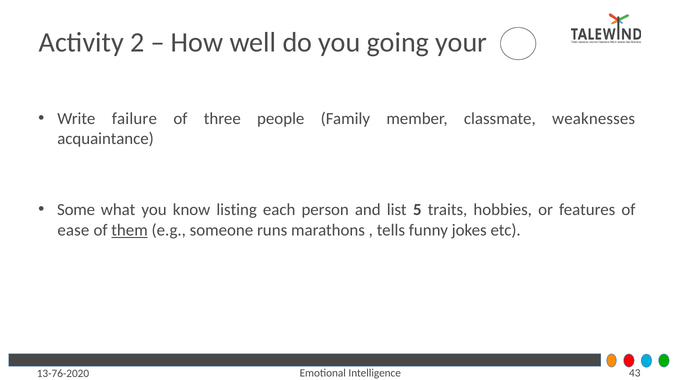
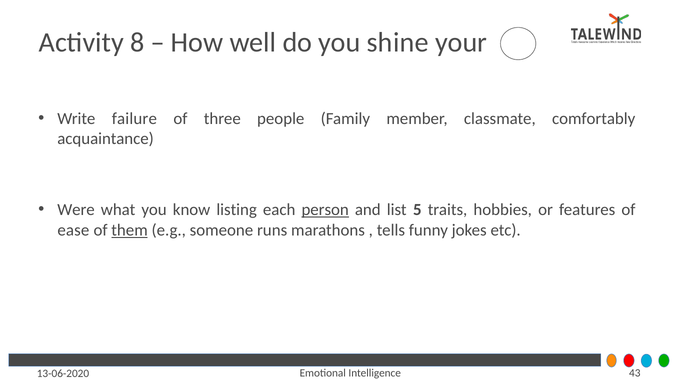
2: 2 -> 8 (137, 42)
going: going -> shine (398, 42)
weaknesses: weaknesses -> comfortably (594, 118)
Some: Some -> Were (76, 210)
person underline: none -> present (325, 210)
13-76-2020: 13-76-2020 -> 13-06-2020 (63, 373)
